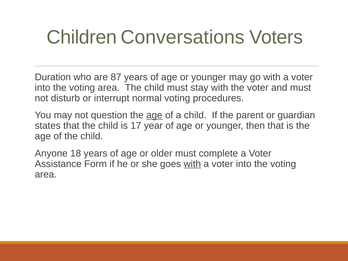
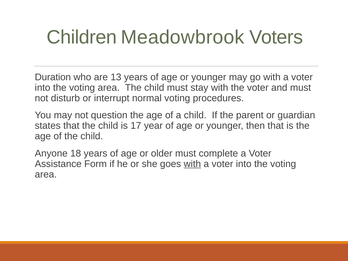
Conversations: Conversations -> Meadowbrook (183, 37)
87: 87 -> 13 (116, 77)
age underline: present -> none (154, 115)
